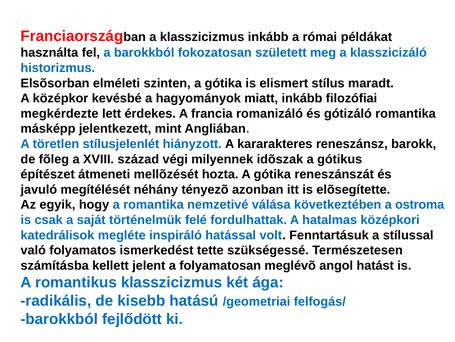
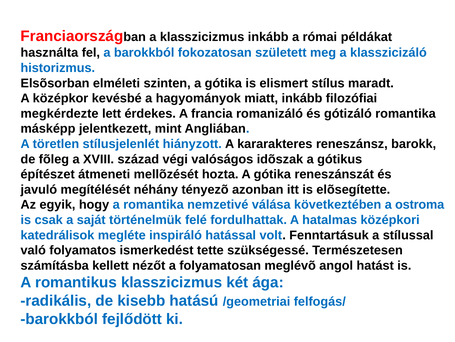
milyennek: milyennek -> valóságos (222, 159)
jelent: jelent -> nézőt (149, 265)
